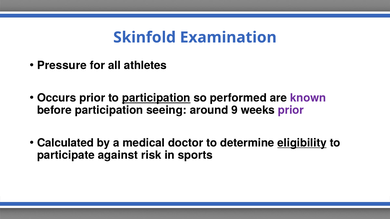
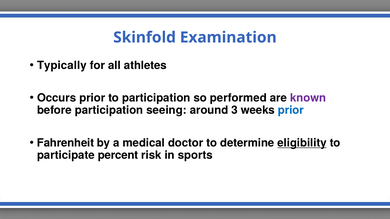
Pressure: Pressure -> Typically (62, 65)
participation underline: present -> none (156, 98)
9: 9 -> 3 (235, 110)
prior colour: purple -> blue (291, 110)
Calculated: Calculated -> Fahrenheit (65, 143)
against: against -> percent (118, 155)
